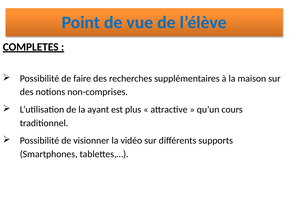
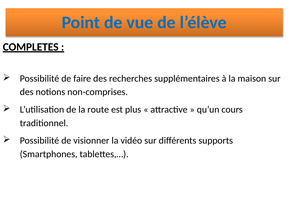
ayant: ayant -> route (98, 110)
